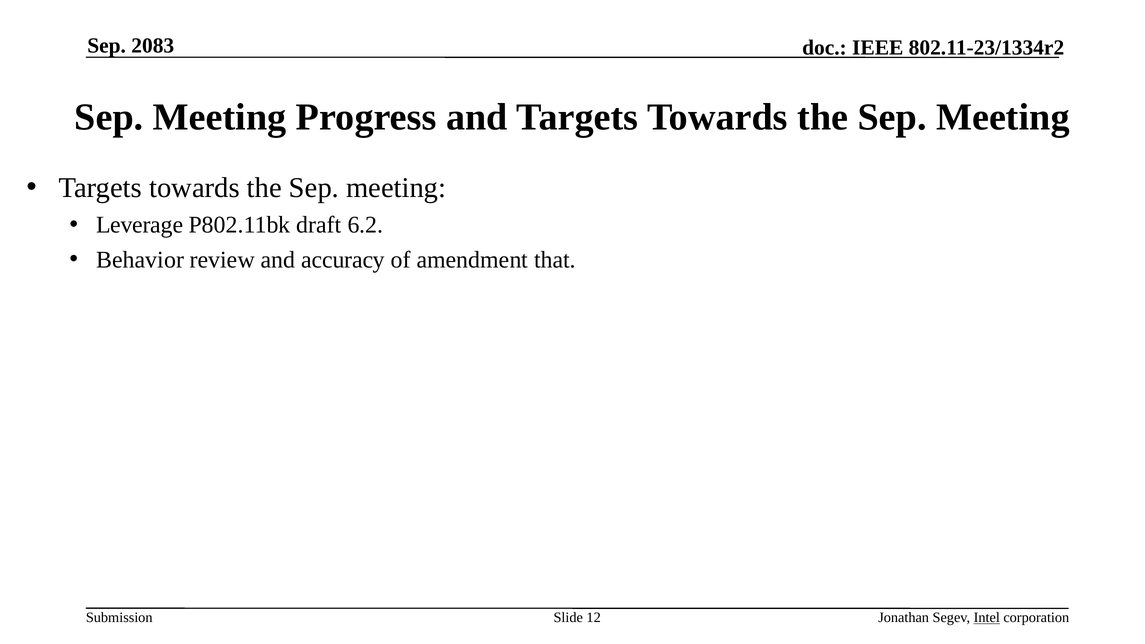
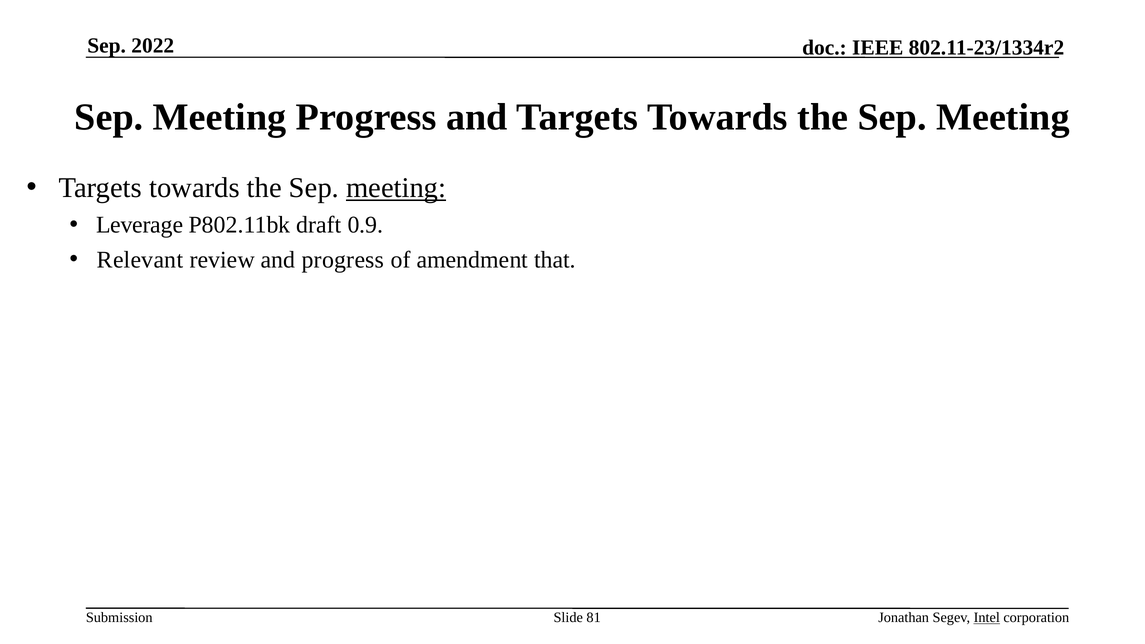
2083: 2083 -> 2022 (153, 46)
meeting underline: none -> present (396, 188)
6.2: 6.2 -> 0.9 (365, 225)
Behavior: Behavior -> Relevant (140, 260)
and accuracy: accuracy -> progress (343, 260)
12: 12 -> 81 (594, 618)
